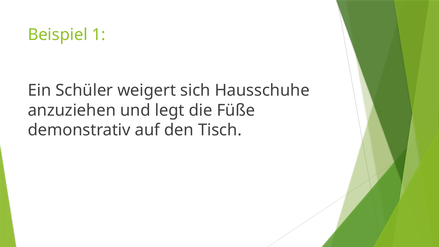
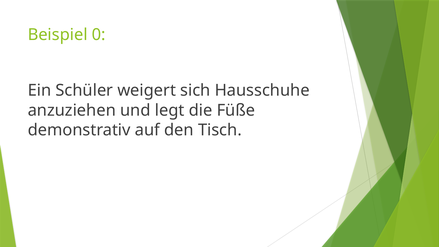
1: 1 -> 0 (99, 35)
